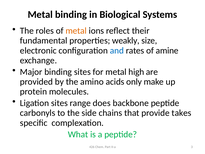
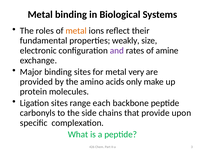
and colour: blue -> purple (117, 50)
high: high -> very (136, 72)
does: does -> each (102, 103)
takes: takes -> upon (181, 113)
